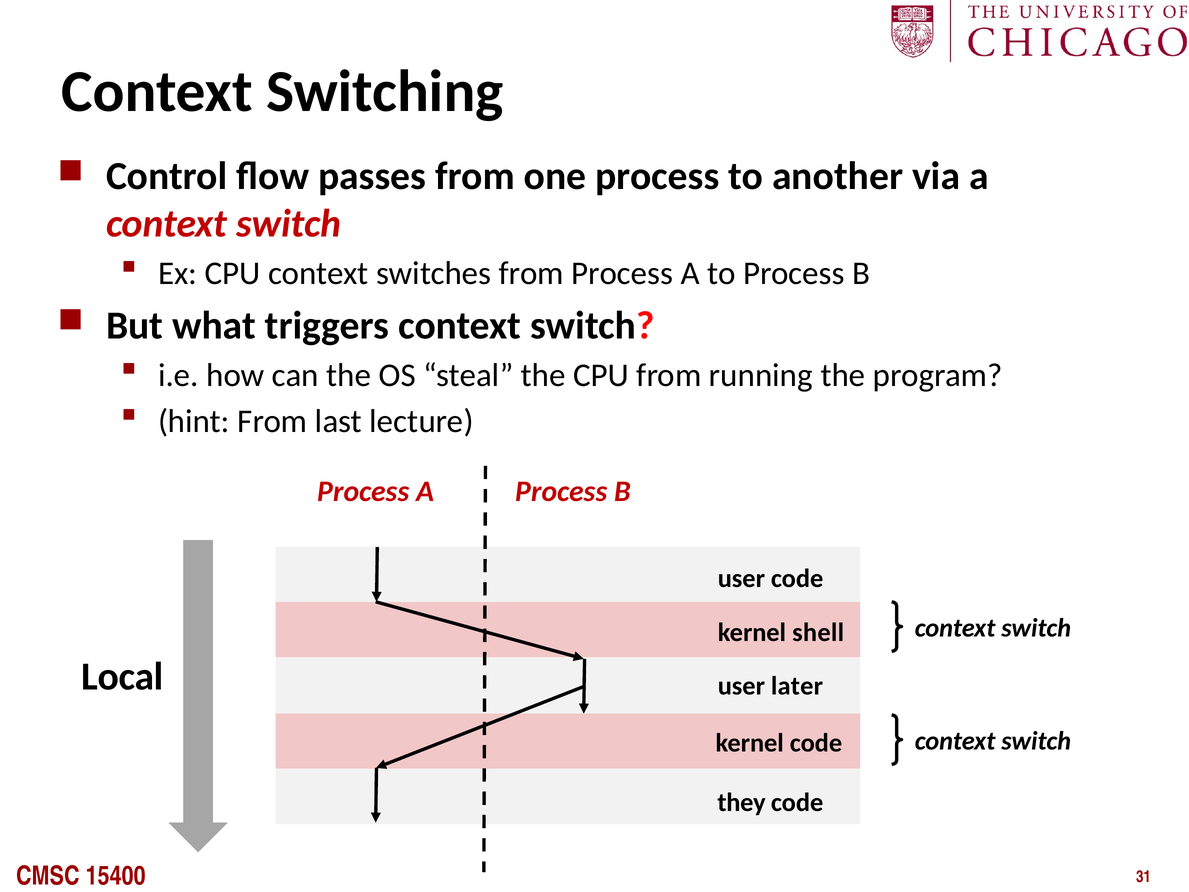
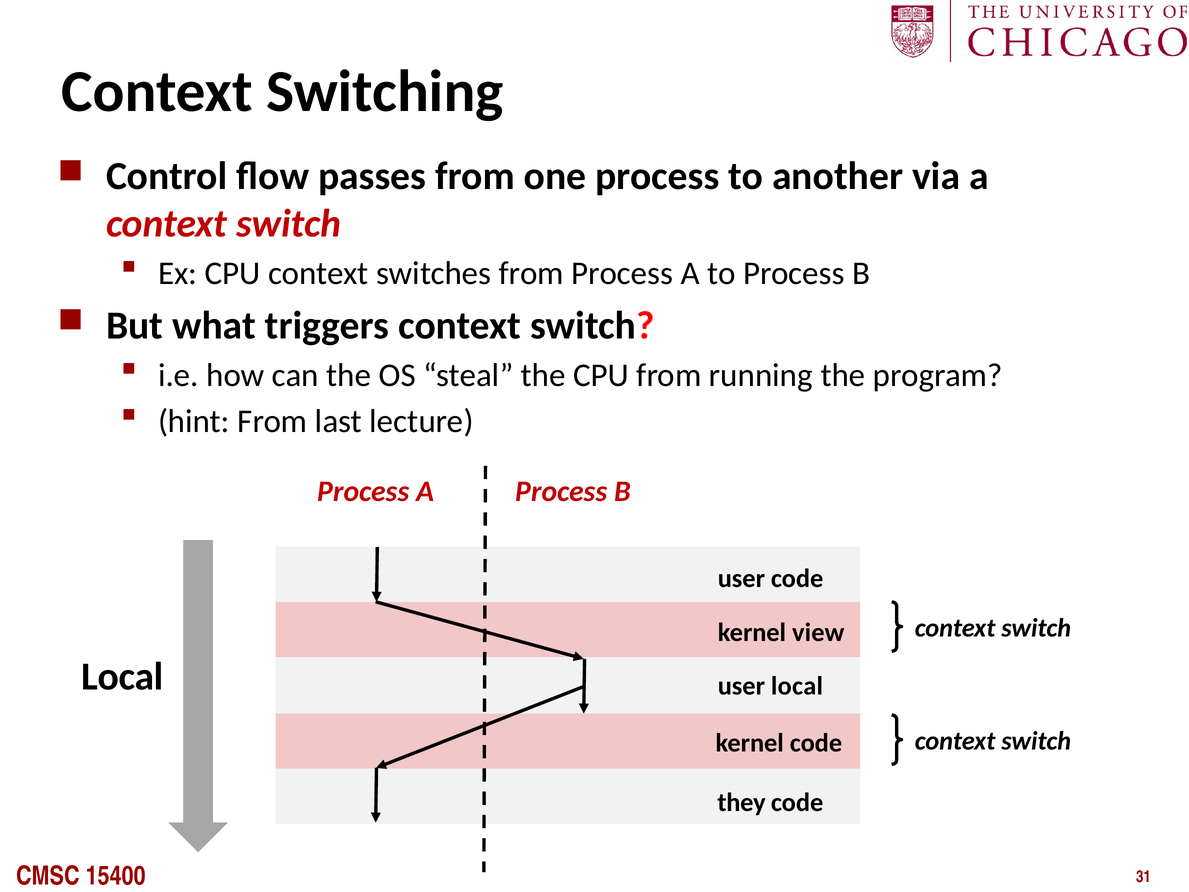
shell: shell -> view (818, 632)
user later: later -> local (797, 686)
